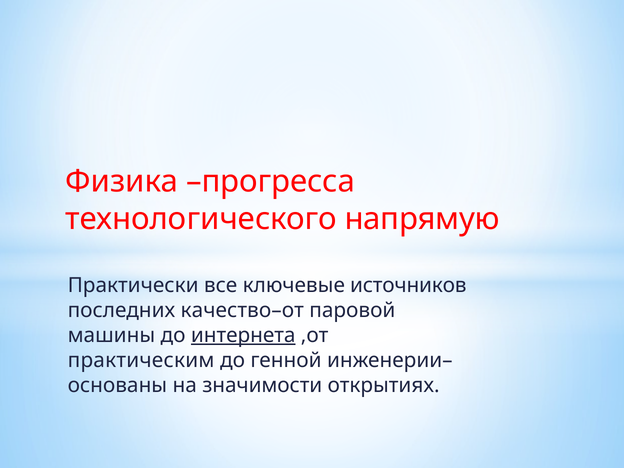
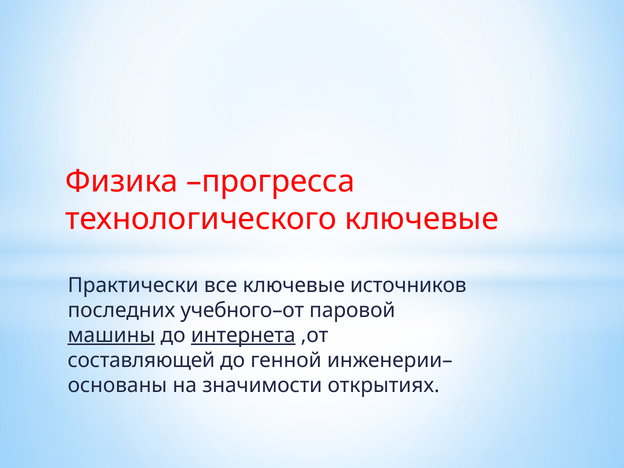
технологического напрямую: напрямую -> ключевые (422, 219)
качество–от: качество–от -> учебного–от (242, 310)
машины underline: none -> present (111, 335)
практическим: практическим -> составляющей (141, 360)
